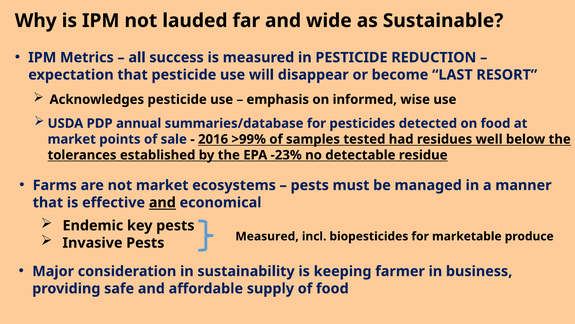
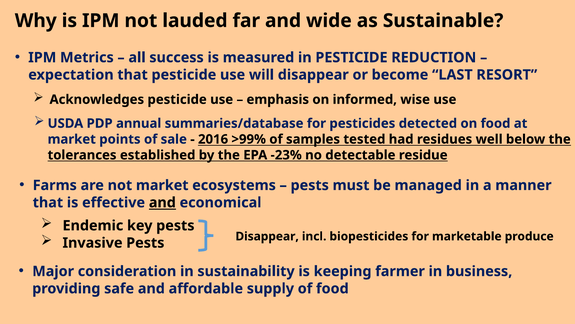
Measured: Measured -> Disappear (267, 236)
